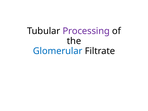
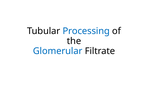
Processing colour: purple -> blue (86, 31)
